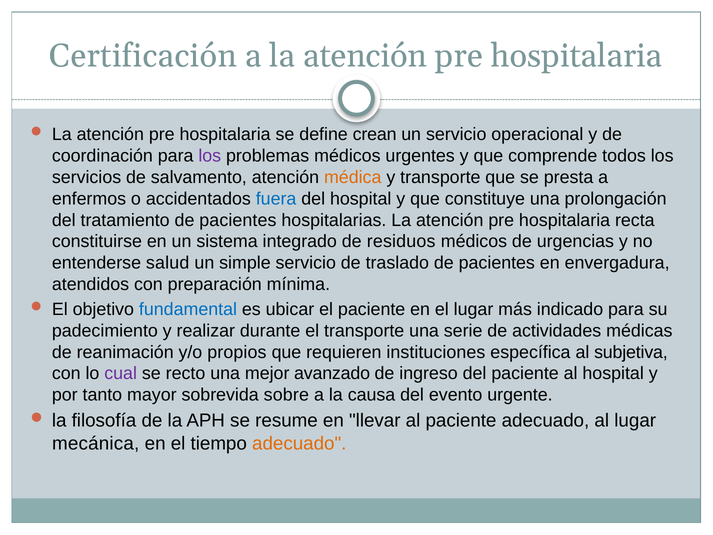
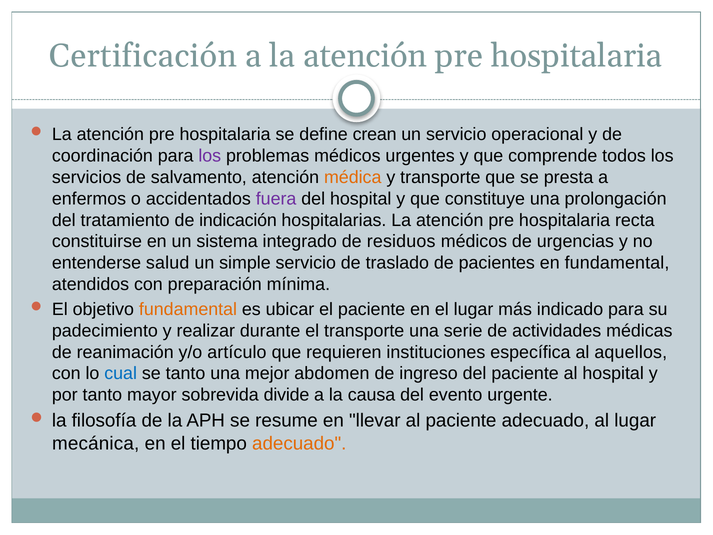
fuera colour: blue -> purple (276, 199)
tratamiento de pacientes: pacientes -> indicación (238, 220)
en envergadura: envergadura -> fundamental (617, 263)
fundamental colour: blue -> orange (188, 309)
propios: propios -> artículo (237, 352)
subjetiva: subjetiva -> aquellos (631, 352)
cual colour: purple -> blue (121, 373)
se recto: recto -> tanto (186, 373)
avanzado: avanzado -> abdomen (332, 373)
sobre: sobre -> divide (286, 395)
